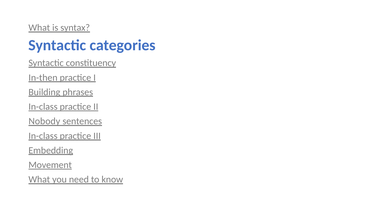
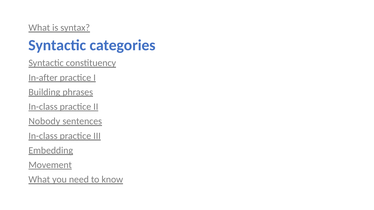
In-then: In-then -> In-after (43, 78)
